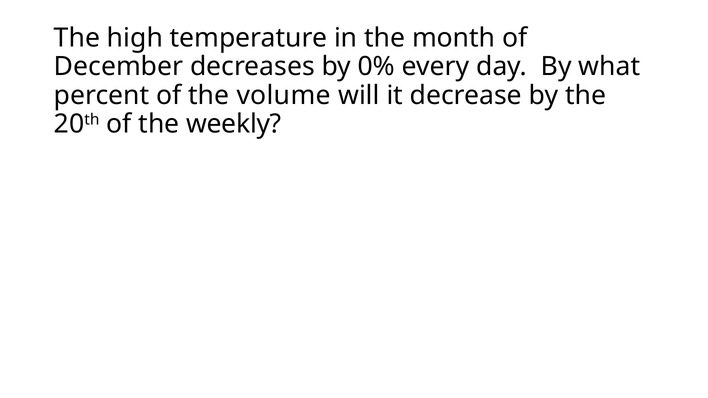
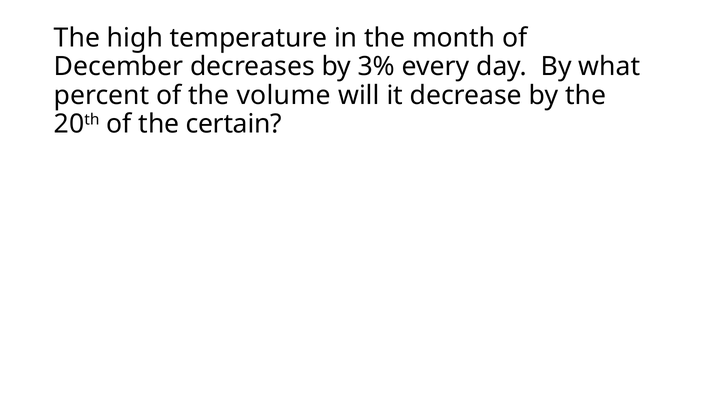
0%: 0% -> 3% (376, 67)
weekly: weekly -> certain (234, 124)
